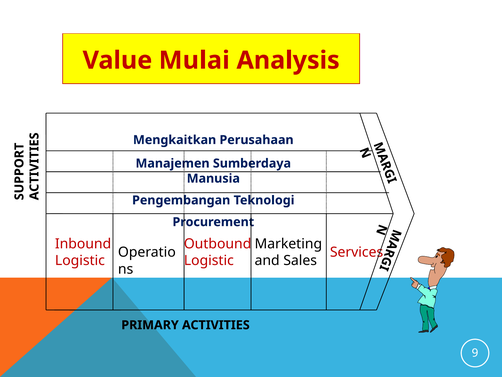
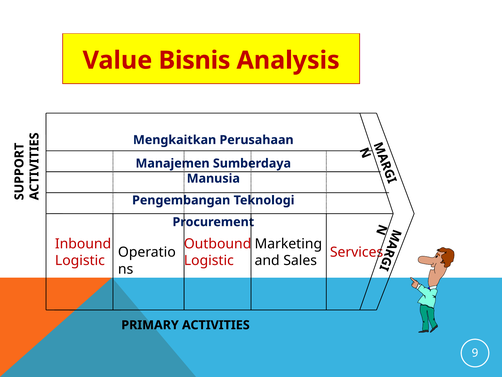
Mulai: Mulai -> Bisnis (195, 60)
